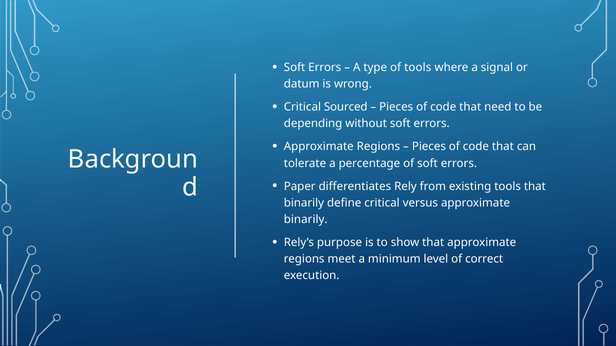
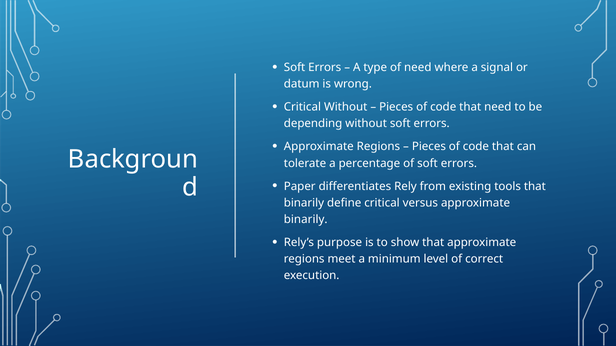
of tools: tools -> need (418, 67)
Critical Sourced: Sourced -> Without (346, 107)
